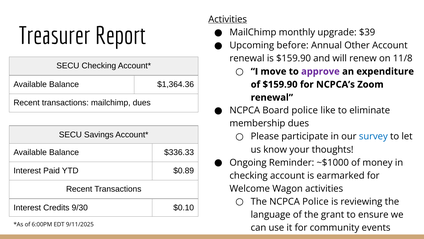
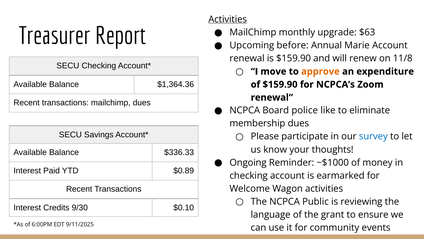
$39: $39 -> $63 (367, 32)
Other: Other -> Marie (357, 45)
approve colour: purple -> orange (320, 71)
NCPCA Police: Police -> Public (316, 201)
